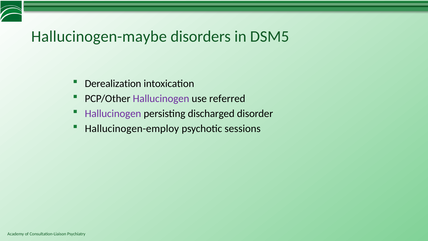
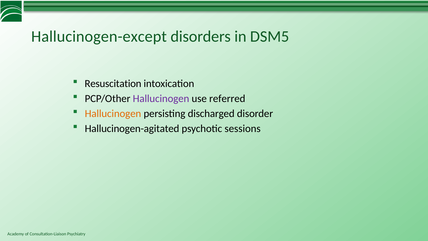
Hallucinogen-maybe: Hallucinogen-maybe -> Hallucinogen-except (99, 37)
Derealization: Derealization -> Resuscitation (113, 84)
Hallucinogen colour: purple -> orange (113, 114)
Hallucinogen-employ: Hallucinogen-employ -> Hallucinogen-agitated (132, 129)
